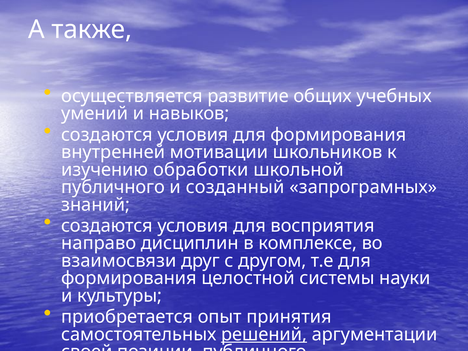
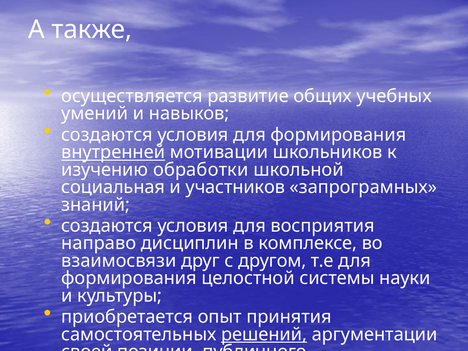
внутренней underline: none -> present (113, 152)
публичного: публичного -> социальная (113, 187)
созданный: созданный -> участников (235, 187)
